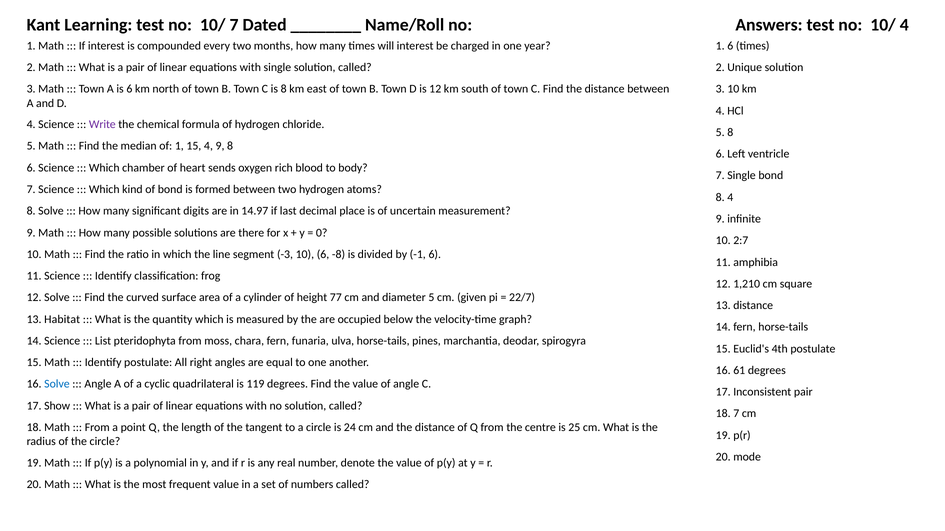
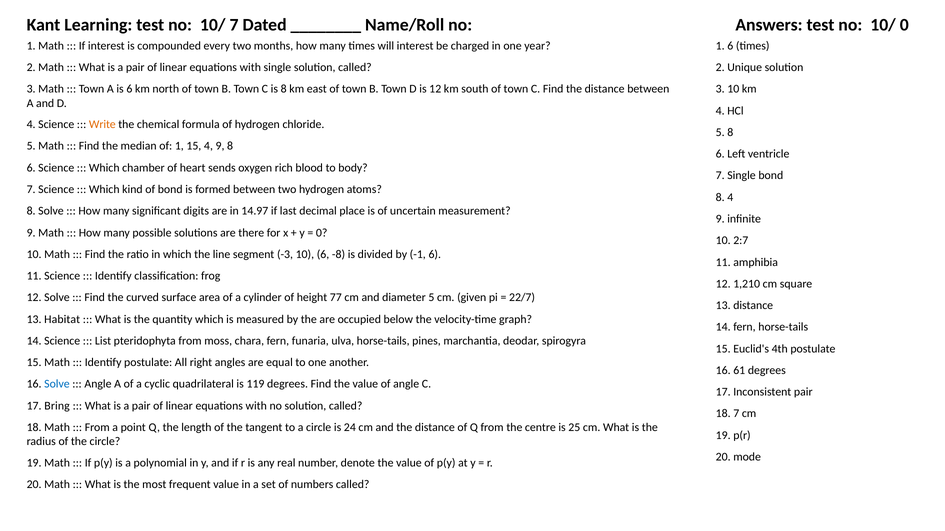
10/ 4: 4 -> 0 (904, 25)
Write colour: purple -> orange (102, 125)
Show: Show -> Bring (57, 406)
